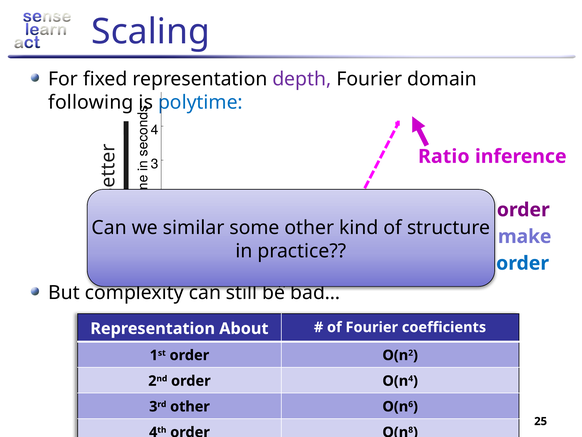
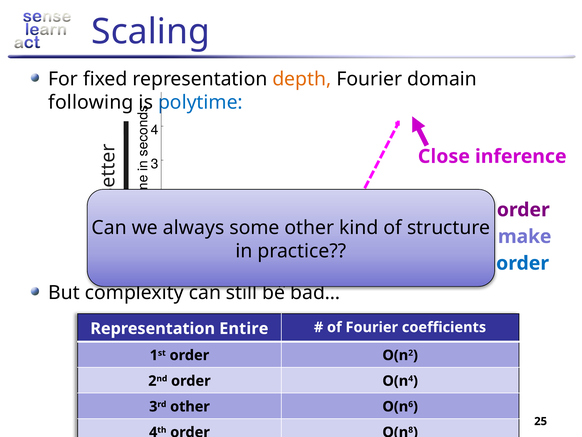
depth colour: purple -> orange (302, 79)
Ratio: Ratio -> Close (444, 156)
similar: similar -> always (194, 227)
About: About -> Entire (244, 328)
